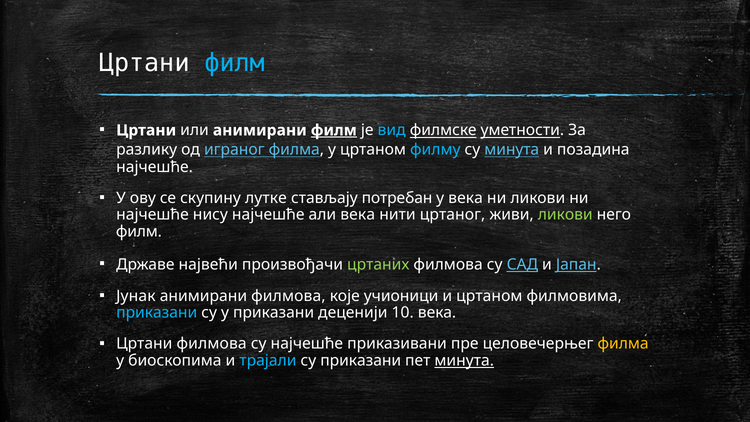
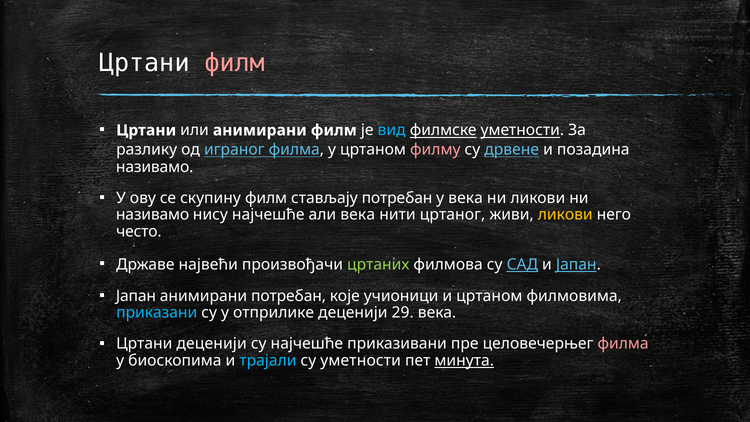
филм colour: light blue -> pink (235, 63)
филм underline: present -> none (334, 130)
филму colour: light blue -> pink (435, 150)
су минута: минута -> дрвене (512, 150)
најчешће: најчешће -> називамо (155, 167)
скупину лутке: лутке -> филм (266, 198)
најчешће: најчешће -> називамо (153, 215)
ликови colour: light green -> yellow (565, 215)
филм: филм -> често (139, 232)
Јунак: Јунак -> Јапан (136, 296)
анимирани филмова: филмова -> потребан (289, 296)
у приказани: приказани -> отприлике (274, 313)
10: 10 -> 29 (403, 313)
Цртани филмова: филмова -> деценији (212, 344)
филма colour: yellow -> pink (623, 344)
су приказани: приказани -> уметности (361, 361)
